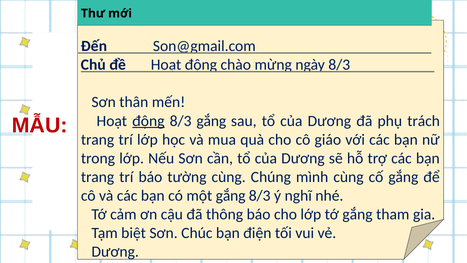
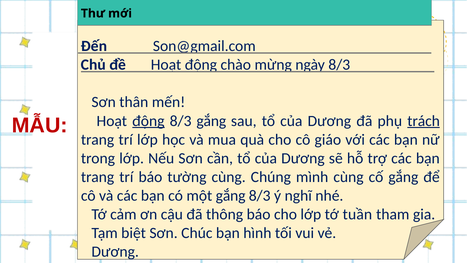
trách underline: none -> present (424, 121)
tớ gắng: gắng -> tuần (357, 214)
điện: điện -> hình (257, 233)
